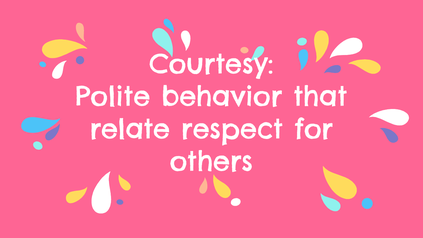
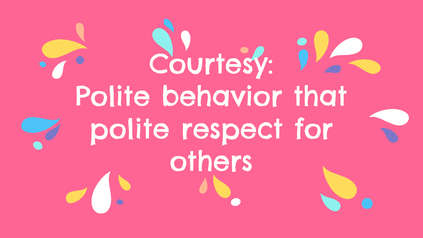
relate: relate -> polite (130, 129)
